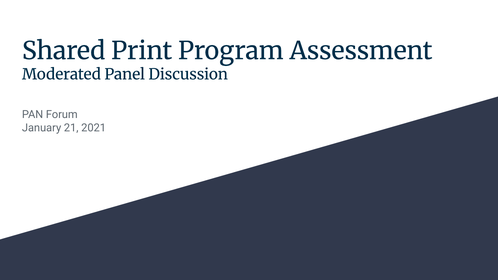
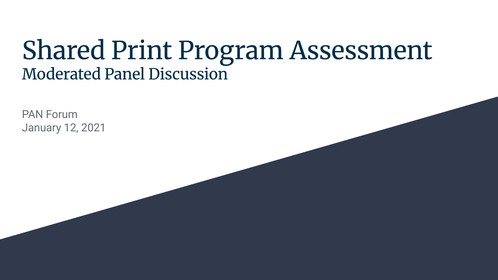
21: 21 -> 12 (71, 128)
